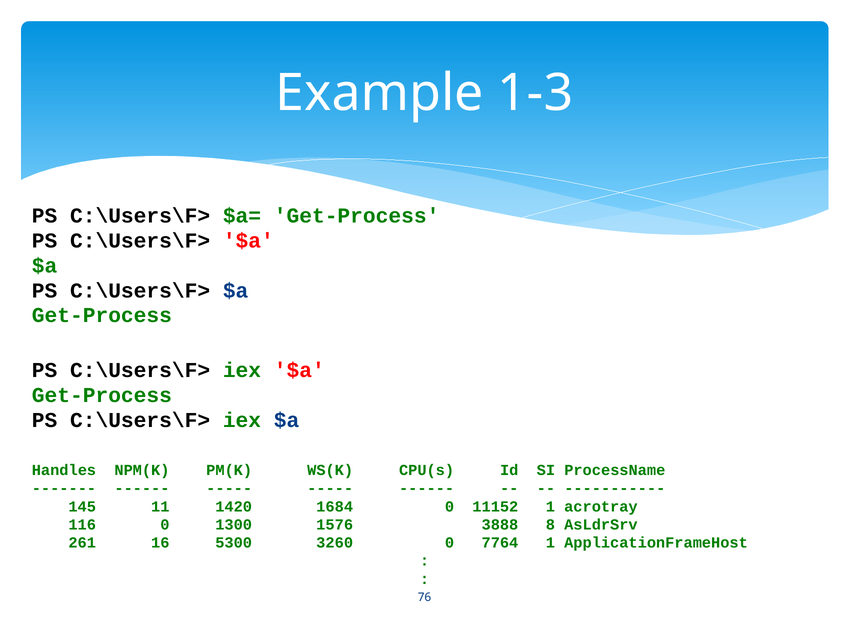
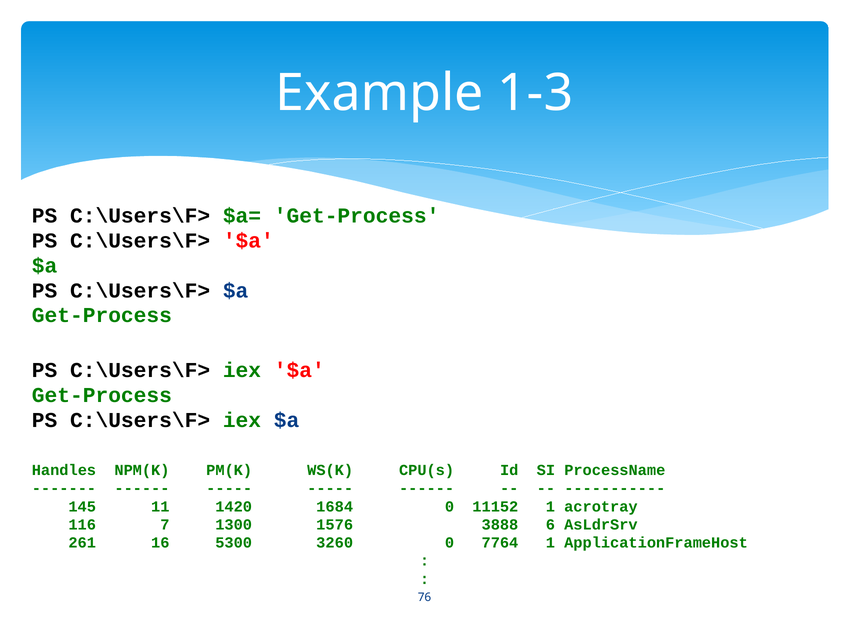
116 0: 0 -> 7 (165, 524)
8: 8 -> 6 (550, 524)
